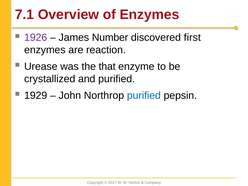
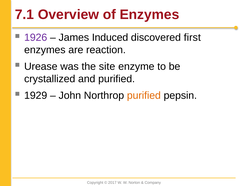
Number: Number -> Induced (110, 38)
that: that -> site (107, 67)
purified colour: blue -> orange (144, 95)
